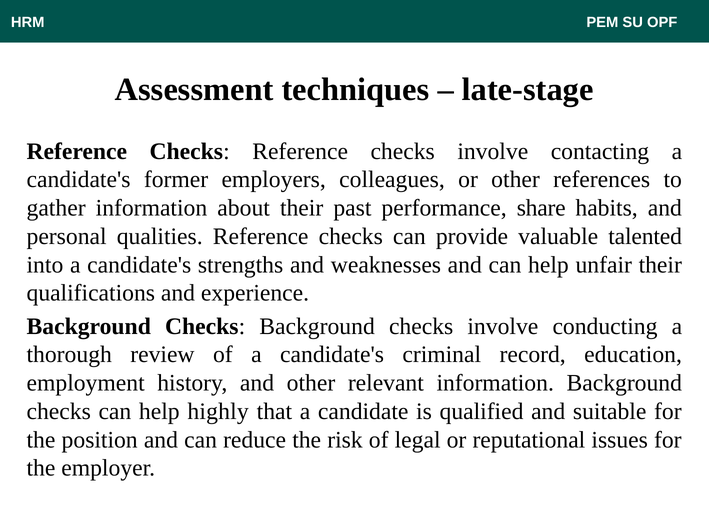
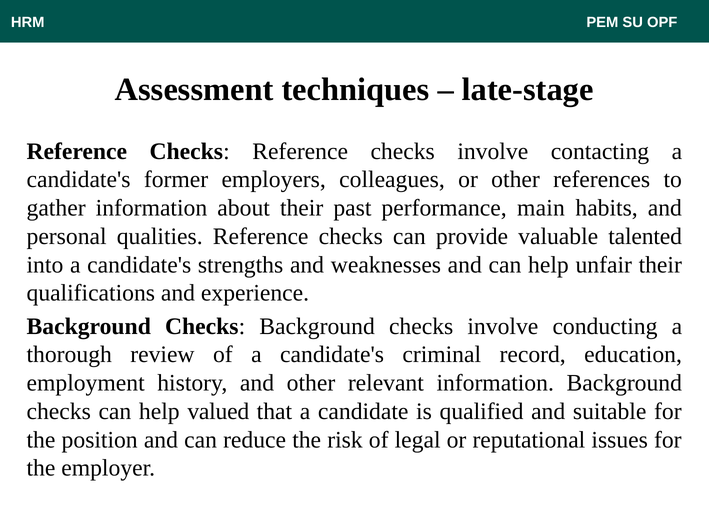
share: share -> main (541, 208)
highly: highly -> valued (218, 411)
